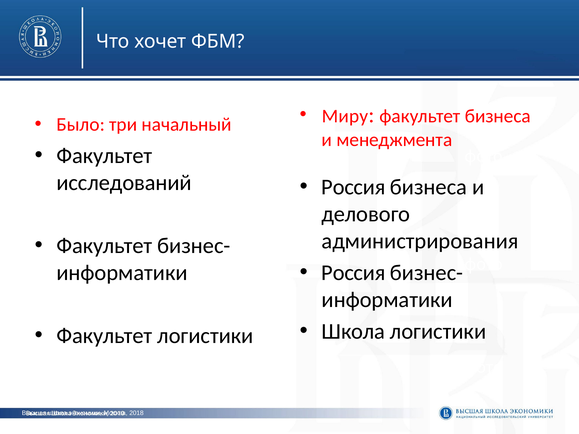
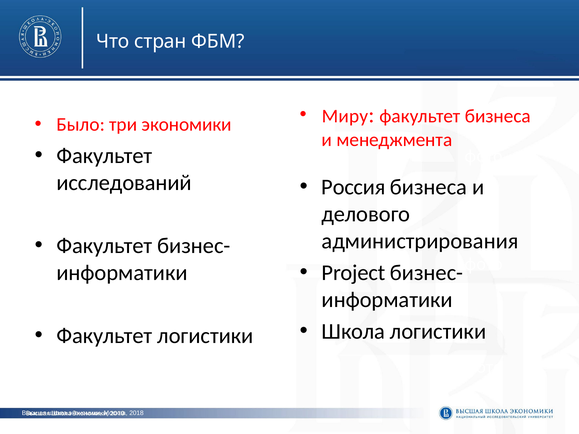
хочет: хочет -> стран (160, 42)
три начальный: начальный -> экономики (187, 125)
Россия: Россия -> Project (353, 273)
